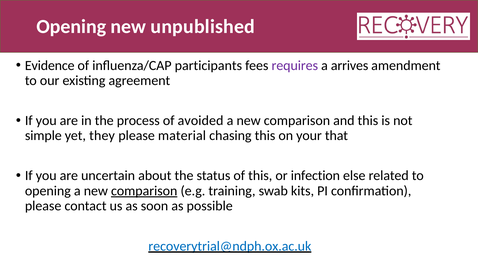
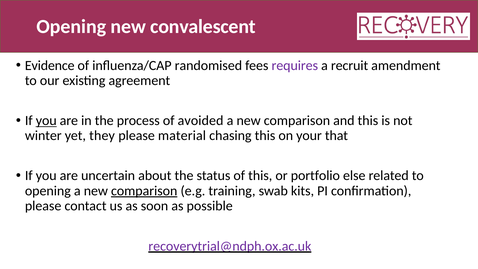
unpublished: unpublished -> convalescent (203, 26)
participants: participants -> randomised (208, 66)
arrives: arrives -> recruit (350, 66)
you underline: none -> present (46, 121)
simple: simple -> winter (43, 136)
infection: infection -> portfolio (315, 176)
recoverytrial@ndph.ox.ac.uk colour: blue -> purple (230, 246)
